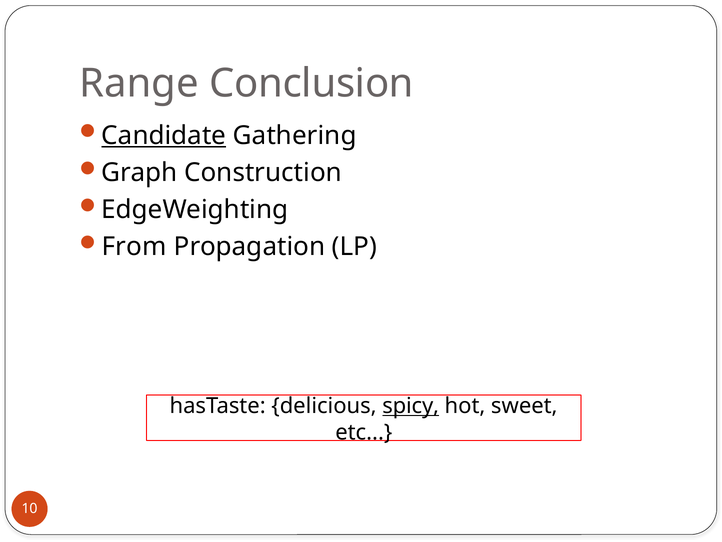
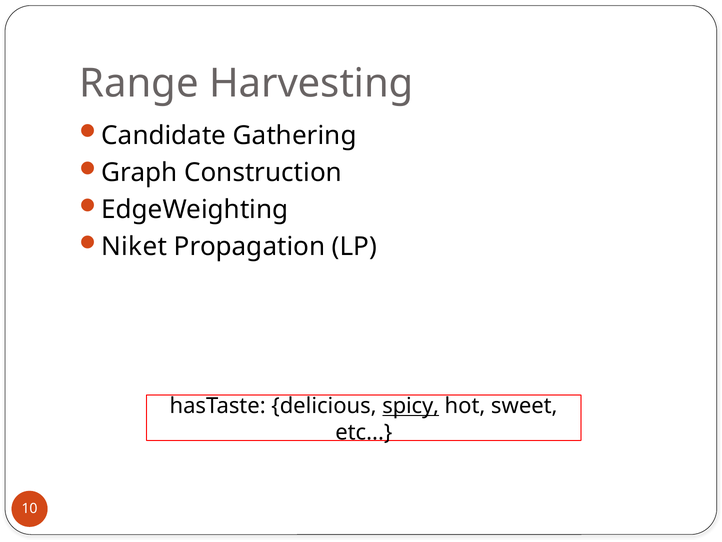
Conclusion: Conclusion -> Harvesting (311, 83)
Candidate underline: present -> none (164, 135)
From: From -> Niket (134, 247)
